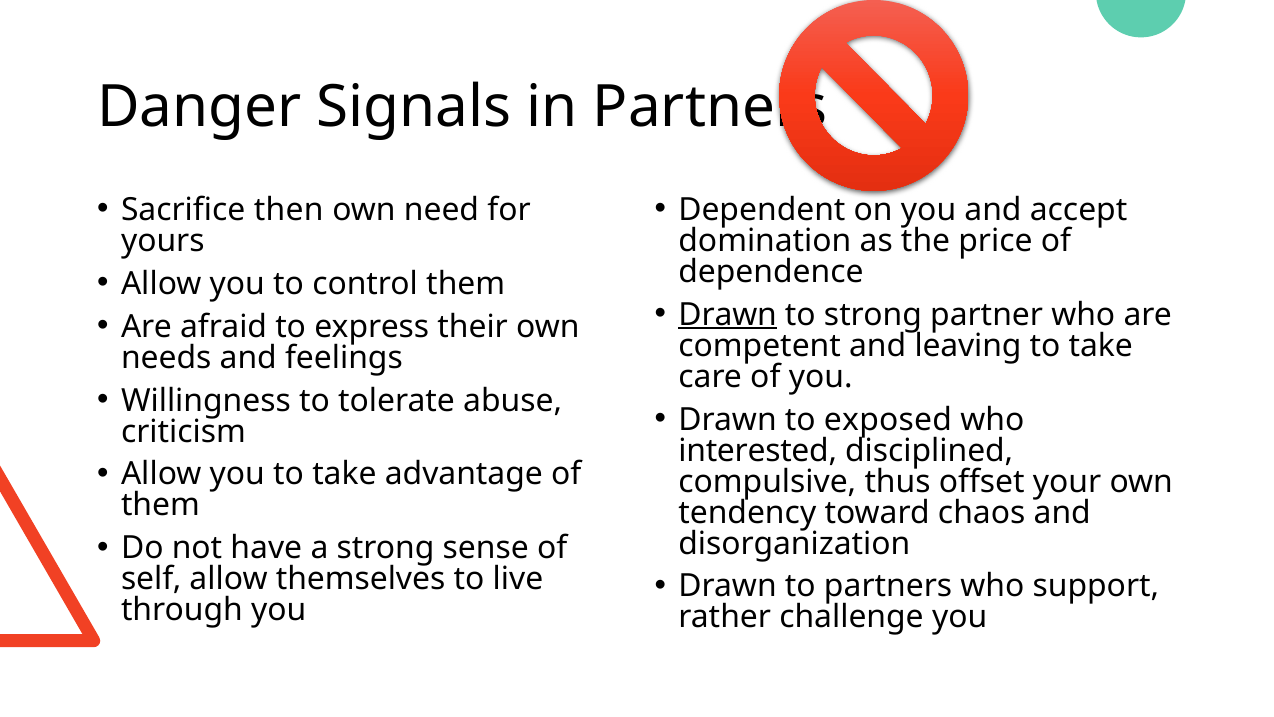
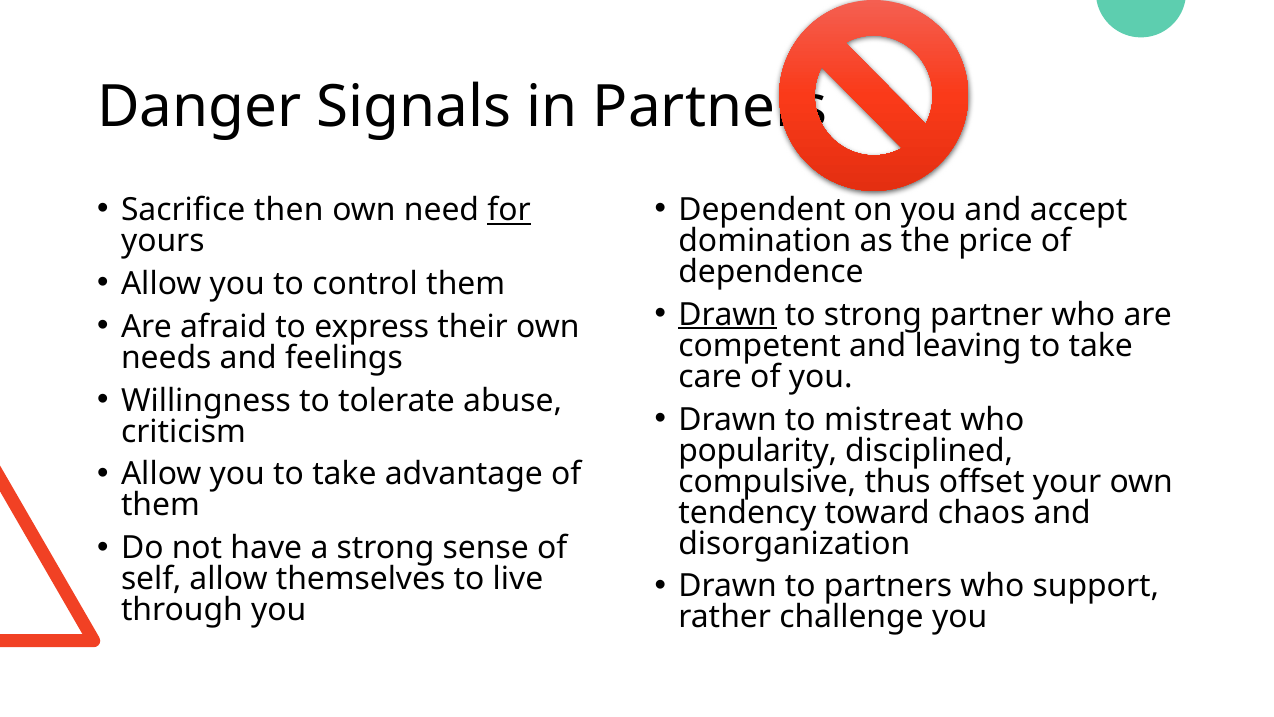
for underline: none -> present (509, 210)
exposed: exposed -> mistreat (888, 419)
interested: interested -> popularity (758, 450)
